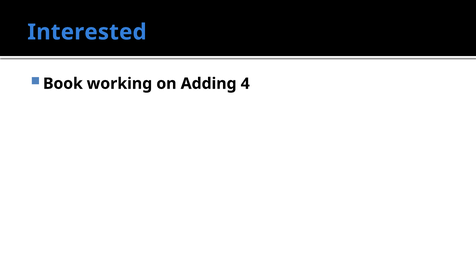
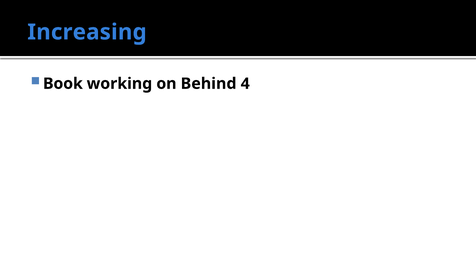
Interested: Interested -> Increasing (87, 32)
Adding: Adding -> Behind (209, 84)
